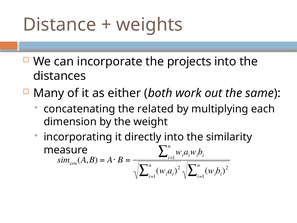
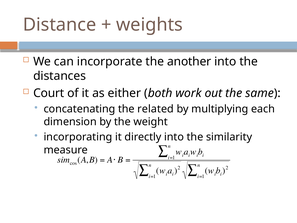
projects: projects -> another (189, 61)
Many: Many -> Court (49, 93)
